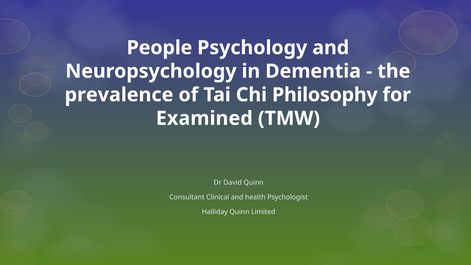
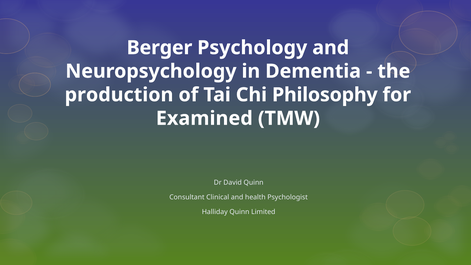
People: People -> Berger (159, 48)
prevalence: prevalence -> production (119, 95)
